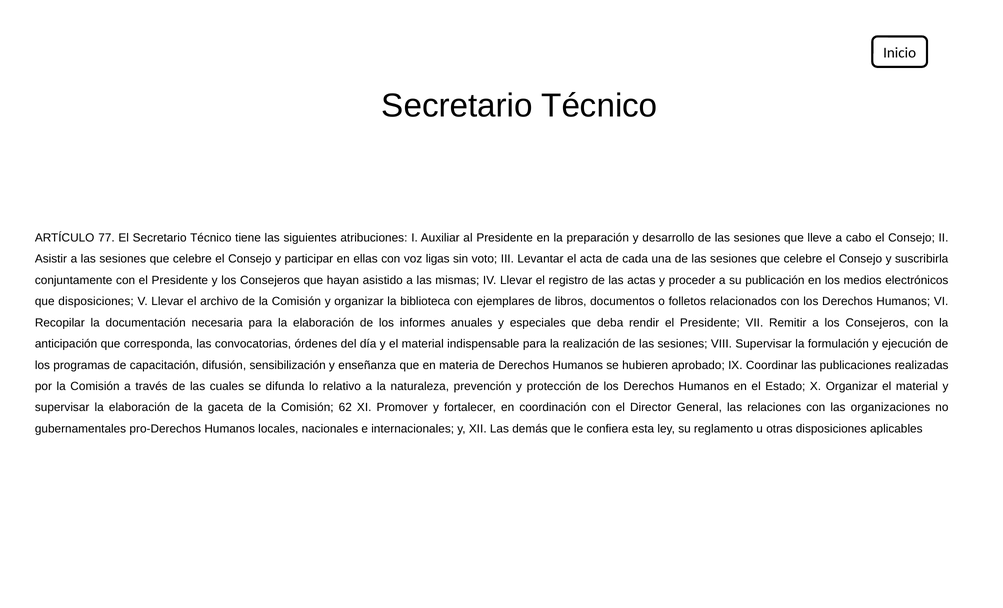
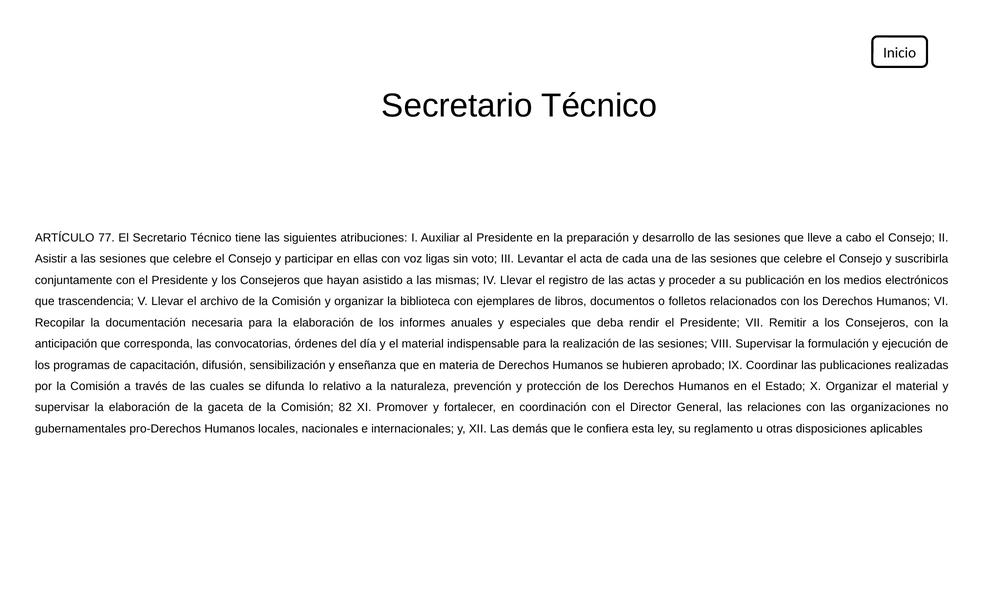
que disposiciones: disposiciones -> trascendencia (96, 301)
62: 62 -> 82 (345, 408)
